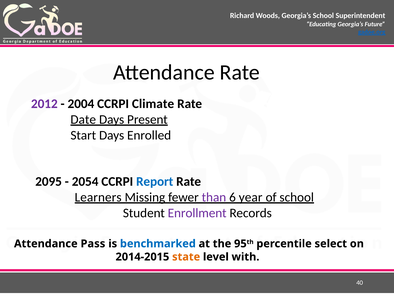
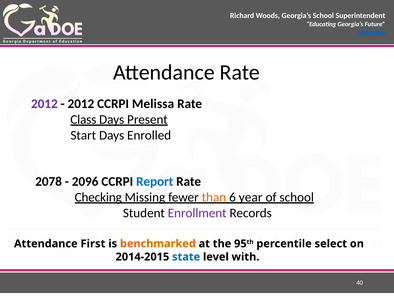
2004: 2004 -> 2012 (81, 104)
Climate: Climate -> Melissa (153, 104)
Date: Date -> Class (83, 119)
2095: 2095 -> 2078 (49, 181)
2054: 2054 -> 2096 (85, 181)
Learners: Learners -> Checking (98, 197)
than colour: purple -> orange (214, 197)
Pass: Pass -> First (93, 243)
benchmarked colour: blue -> orange (158, 243)
state colour: orange -> blue (186, 256)
